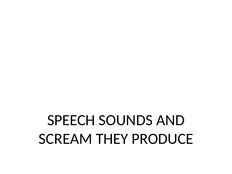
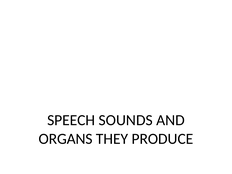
SCREAM: SCREAM -> ORGANS (66, 139)
